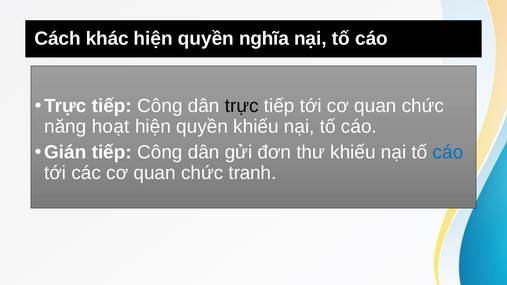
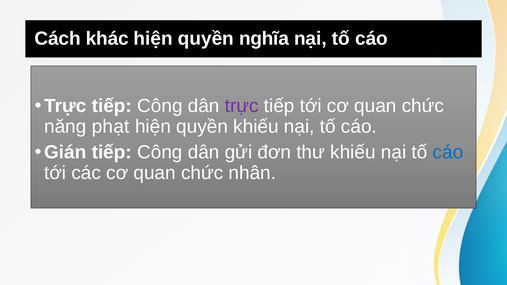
trực colour: black -> purple (242, 106)
hoạt: hoạt -> phạt (111, 127)
tranh: tranh -> nhân (252, 173)
